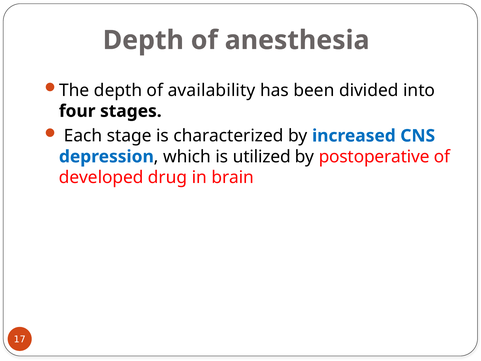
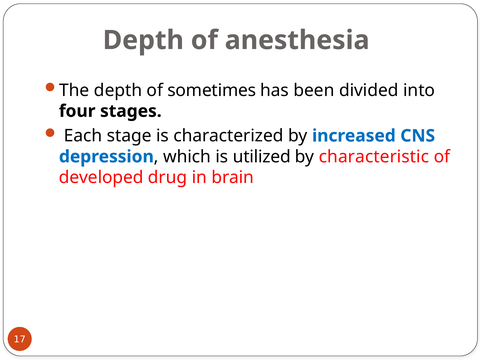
availability: availability -> sometimes (212, 90)
postoperative: postoperative -> characteristic (374, 157)
